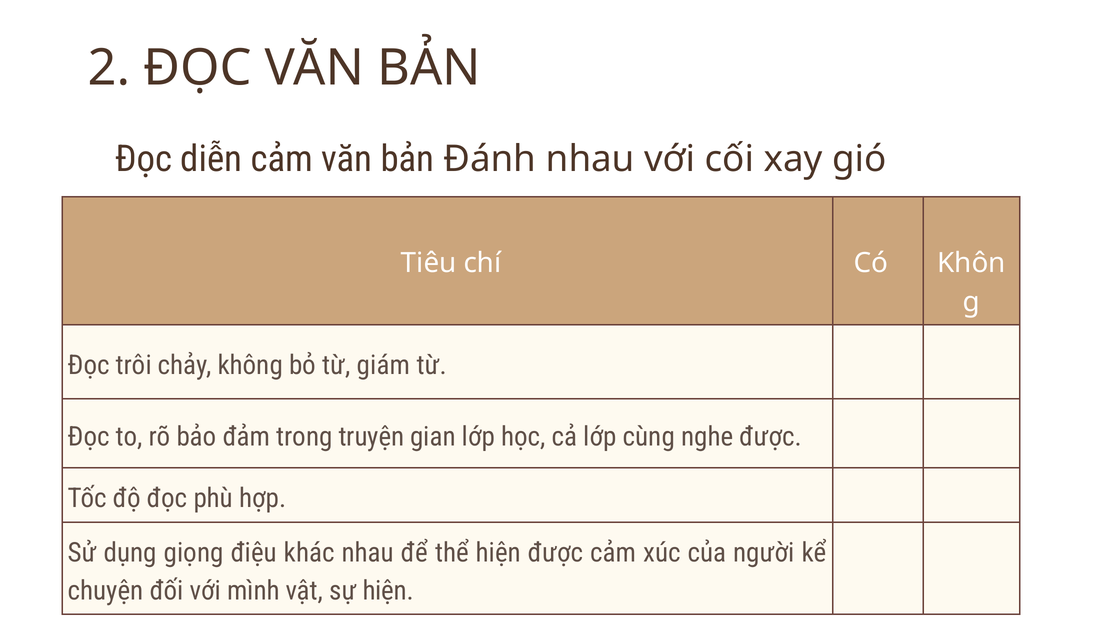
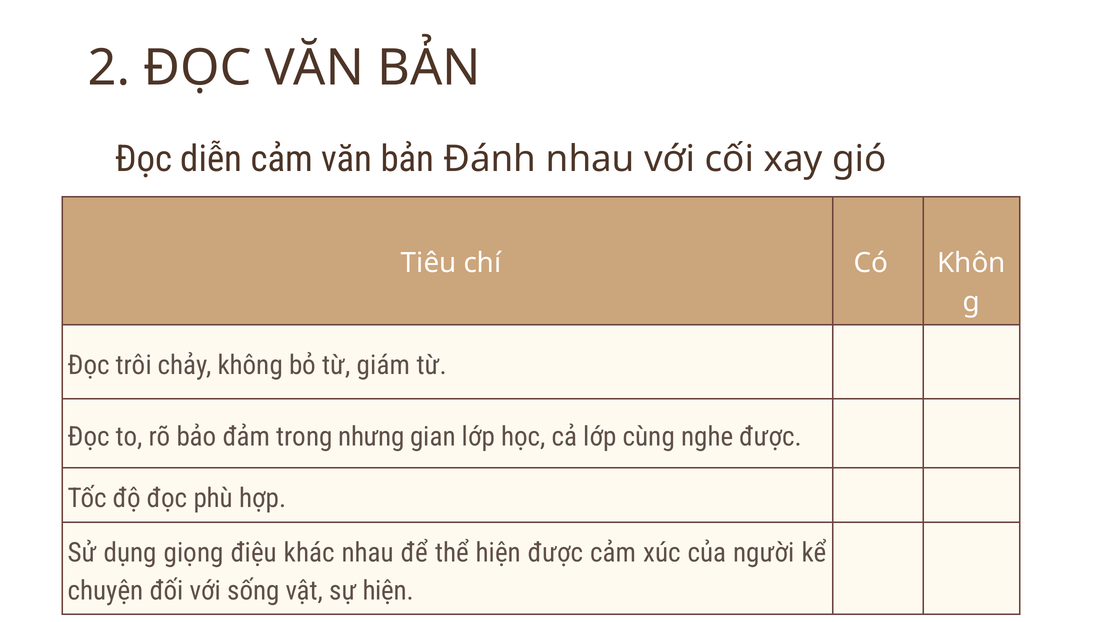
truyện: truyện -> nhưng (371, 436)
mình: mình -> sống (253, 590)
